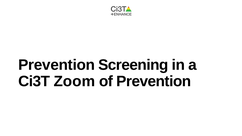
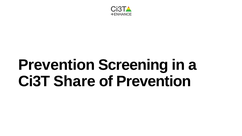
Zoom: Zoom -> Share (74, 81)
